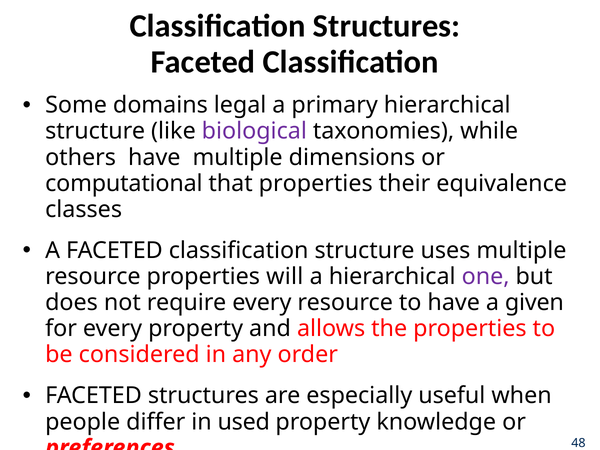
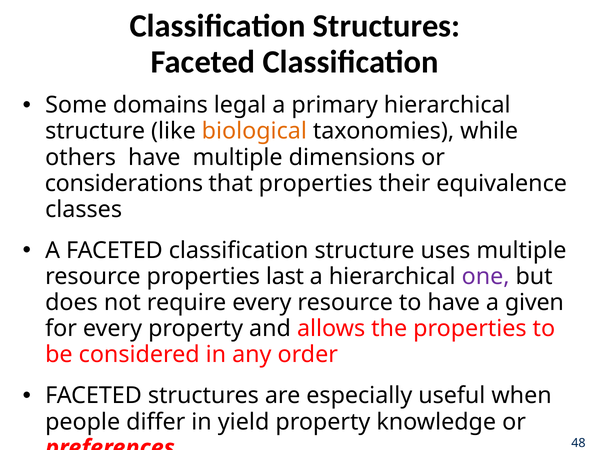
biological colour: purple -> orange (254, 131)
computational: computational -> considerations (124, 183)
will: will -> last (285, 277)
used: used -> yield (244, 422)
